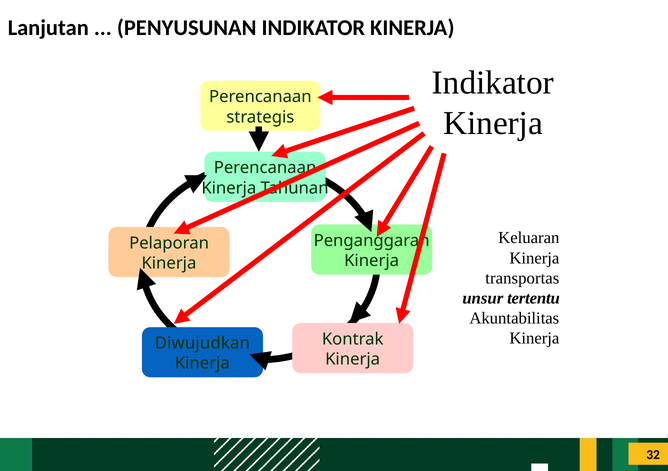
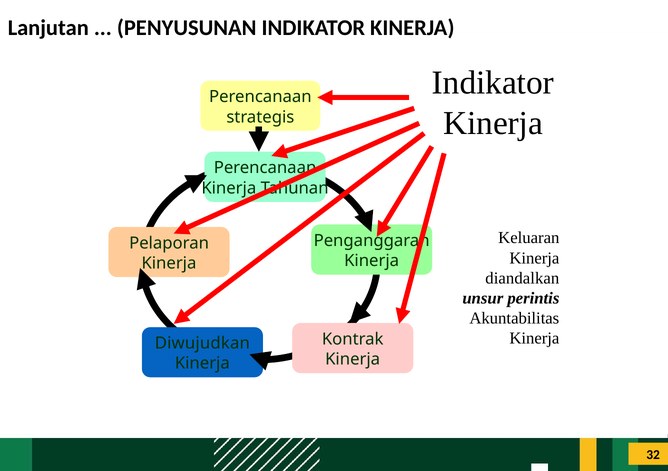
transportas: transportas -> diandalkan (522, 278)
tertentu: tertentu -> perintis (533, 298)
